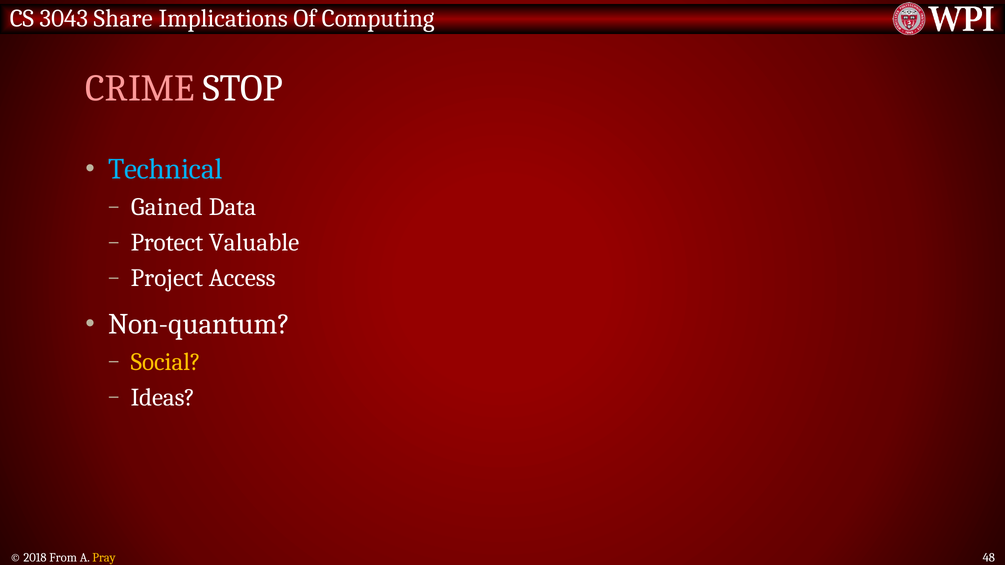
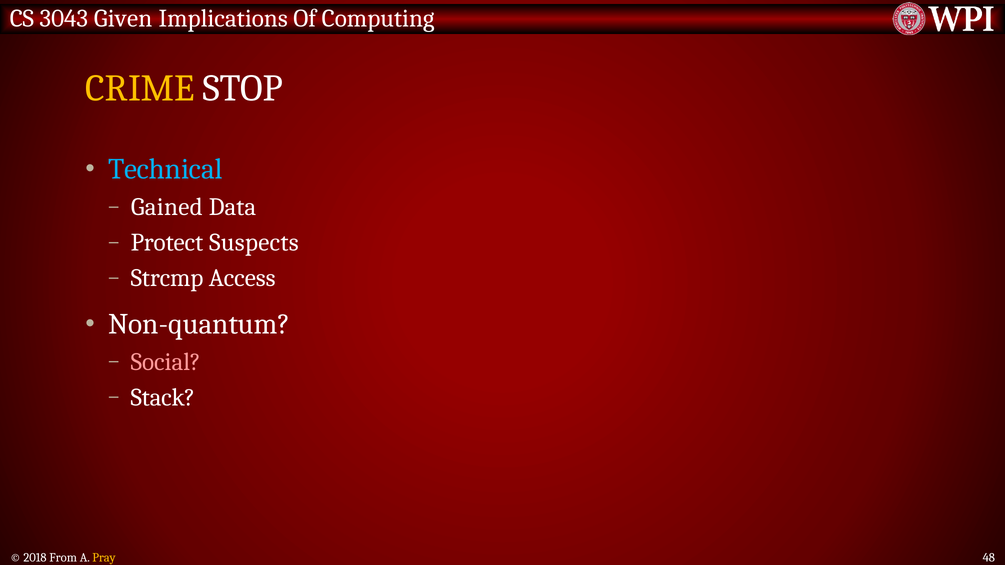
Share: Share -> Given (123, 18)
CRIME colour: pink -> yellow (140, 88)
Valuable: Valuable -> Suspects (254, 243)
Project: Project -> Strcmp (167, 278)
Social colour: yellow -> pink (166, 362)
Ideas: Ideas -> Stack (163, 398)
